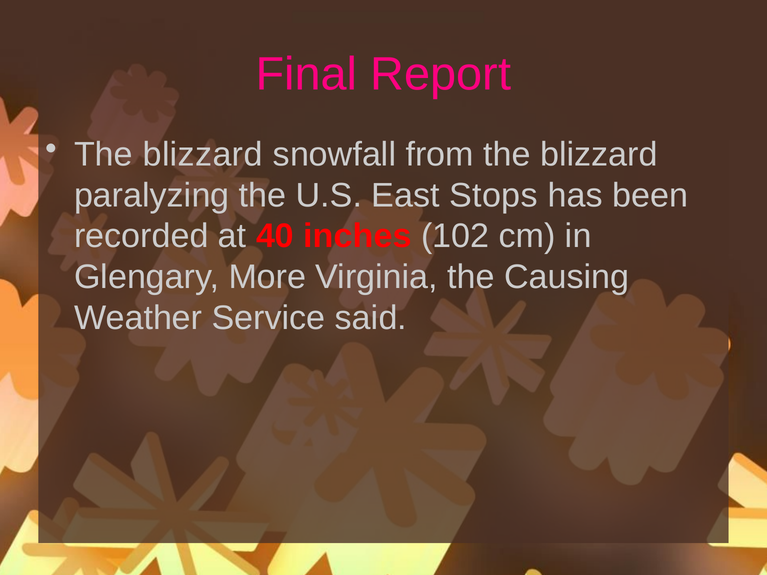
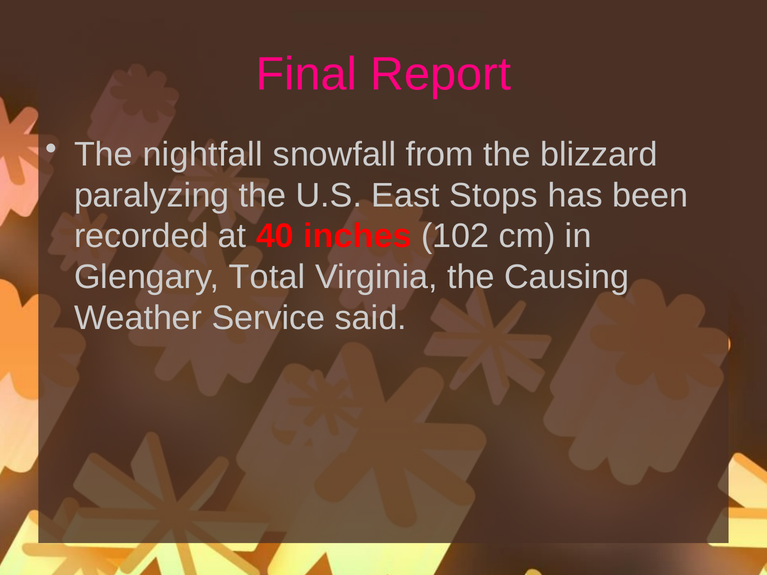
blizzard: blizzard -> nightfall (203, 155)
More: More -> Total (267, 277)
